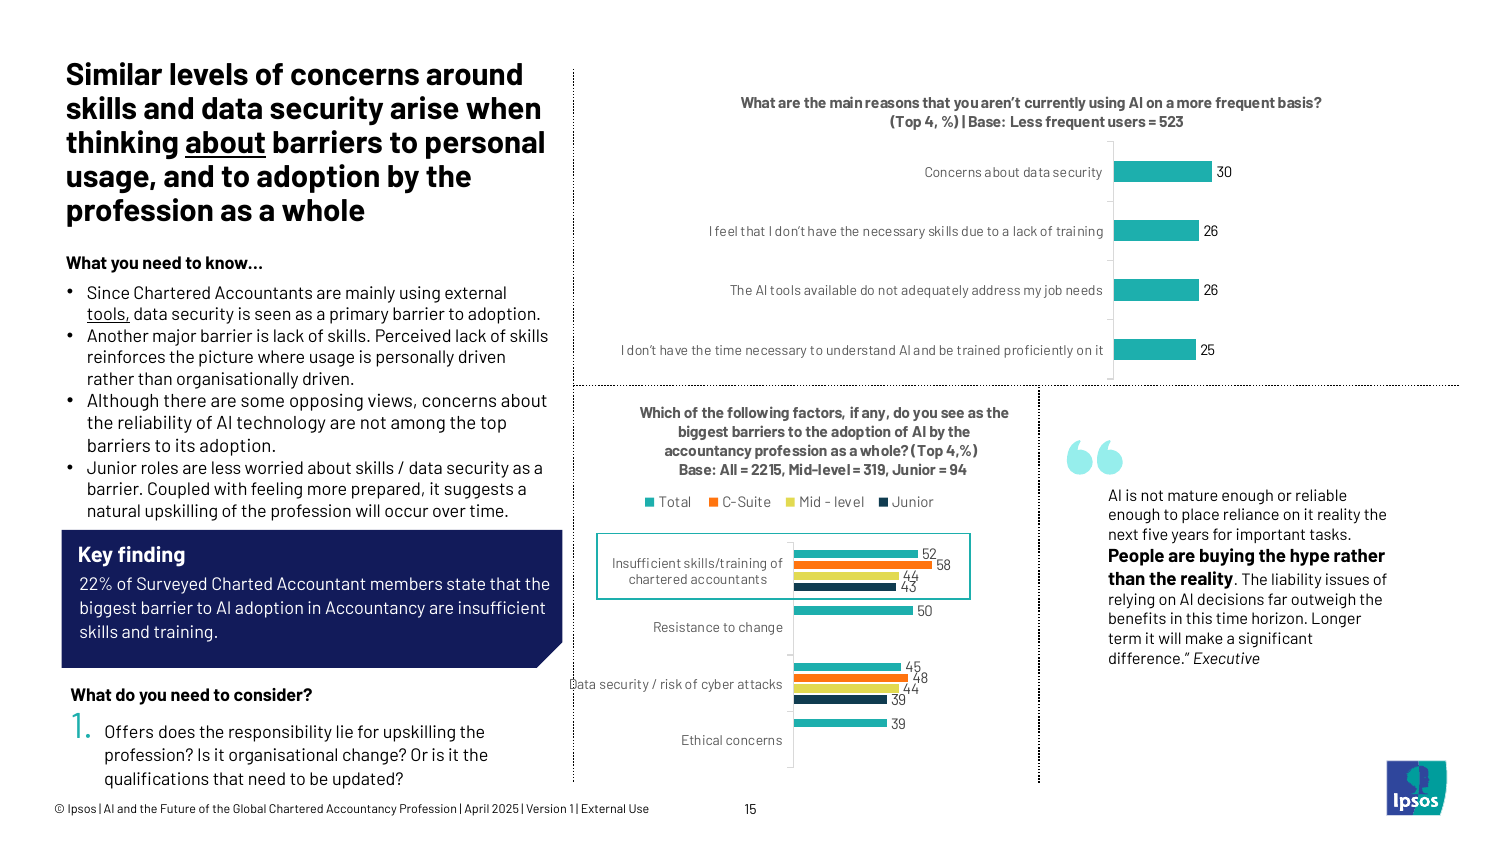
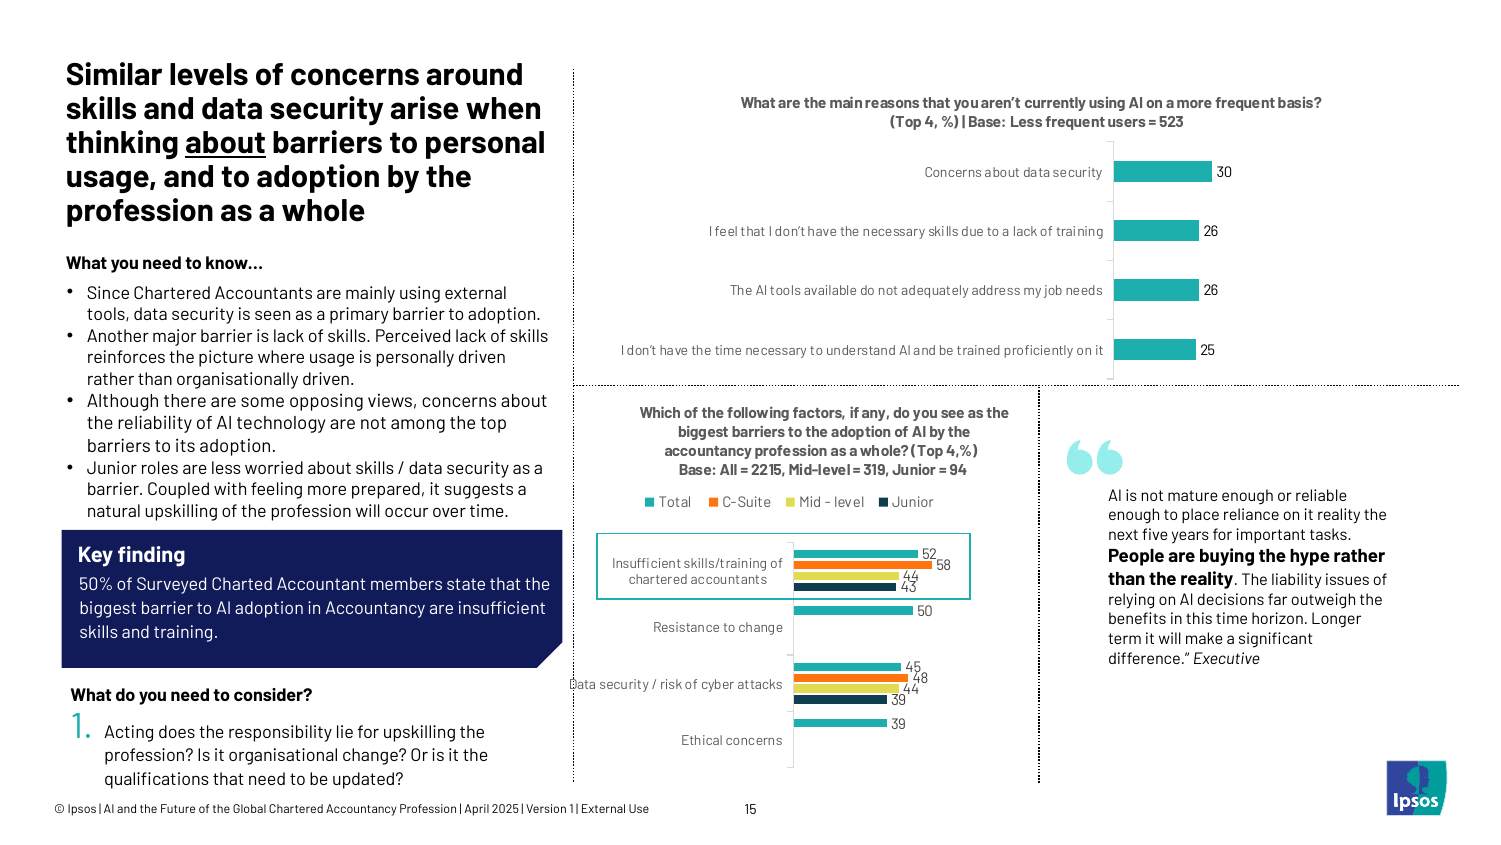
tools underline: present -> none (108, 314)
22%: 22% -> 50% (96, 584)
Offers: Offers -> Acting (129, 732)
